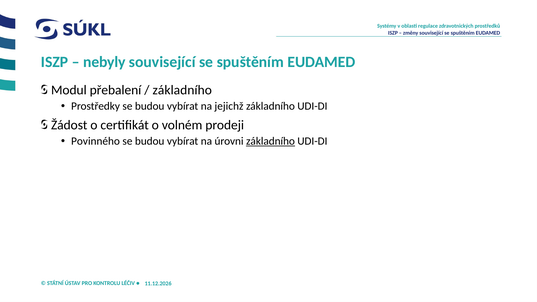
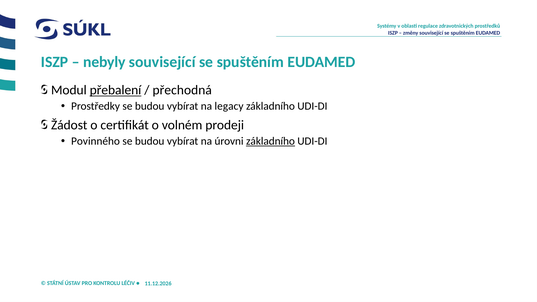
přebalení underline: none -> present (116, 90)
základního: základního -> přechodná (182, 90)
jejichž: jejichž -> legacy (229, 106)
